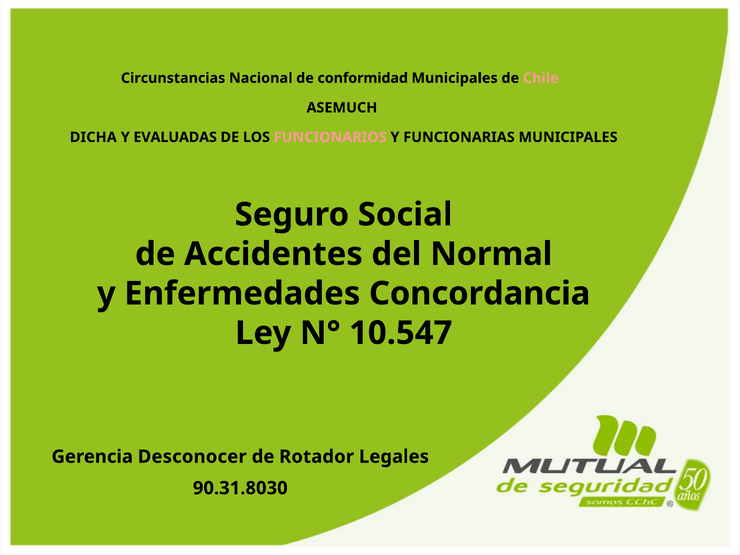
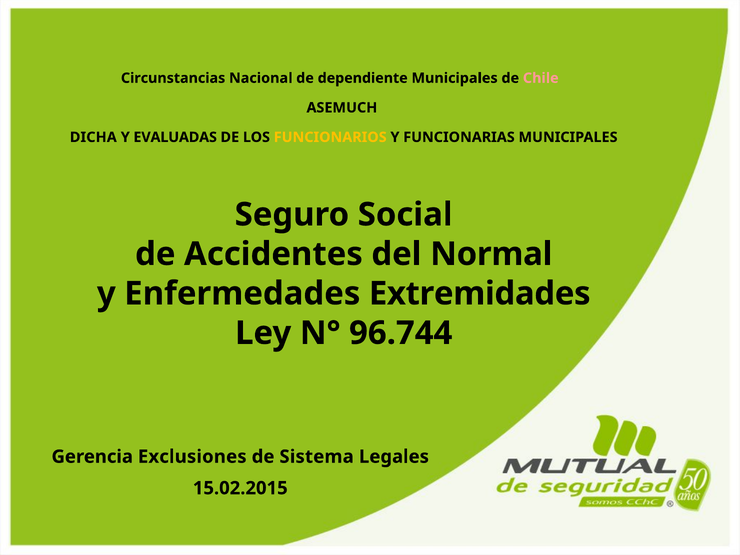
conformidad: conformidad -> dependiente (363, 78)
FUNCIONARIOS colour: pink -> yellow (330, 137)
Concordancia: Concordancia -> Extremidades (480, 294)
10.547: 10.547 -> 96.744 (401, 333)
Desconocer: Desconocer -> Exclusiones (192, 457)
Rotador: Rotador -> Sistema (317, 457)
90.31.8030: 90.31.8030 -> 15.02.2015 (240, 488)
